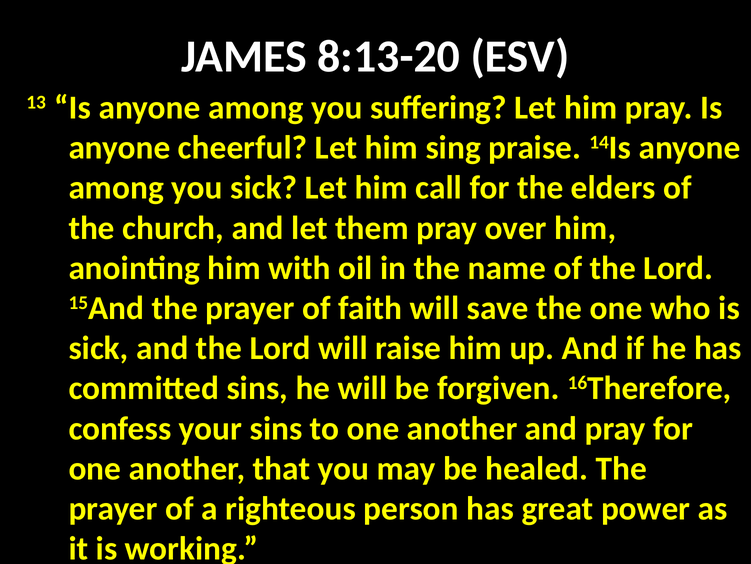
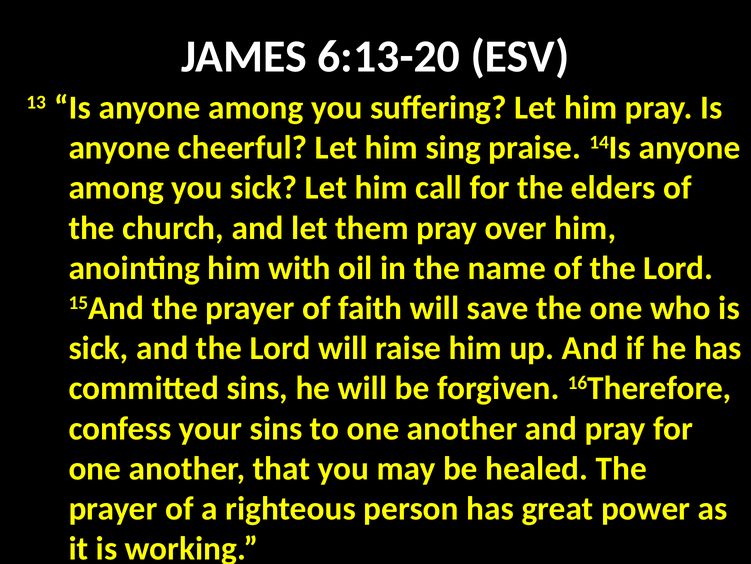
8:13-20: 8:13-20 -> 6:13-20 (389, 56)
